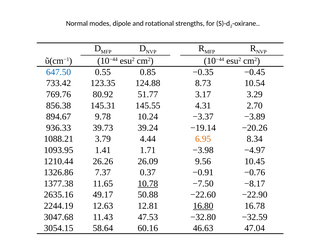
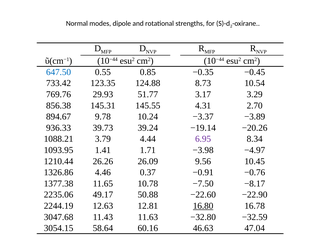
80.92: 80.92 -> 29.93 (103, 94)
6.95 colour: orange -> purple (203, 139)
7.37: 7.37 -> 4.46 (103, 172)
10.78 underline: present -> none (148, 183)
2635.16: 2635.16 -> 2235.06 (59, 194)
47.53: 47.53 -> 11.63 (148, 217)
